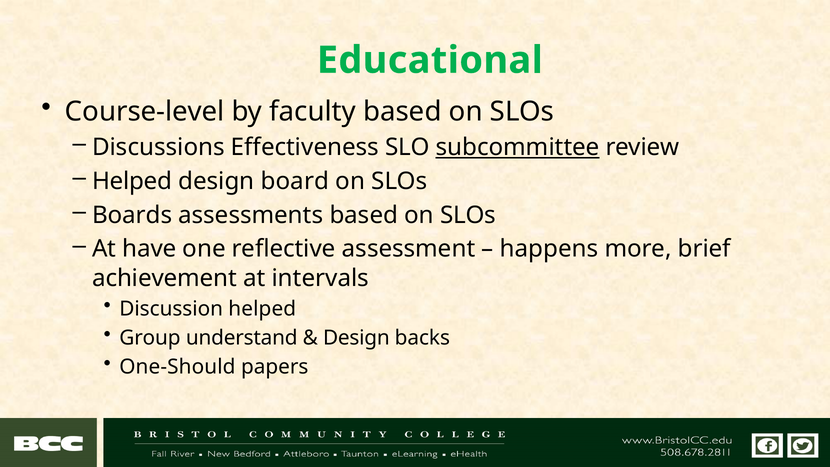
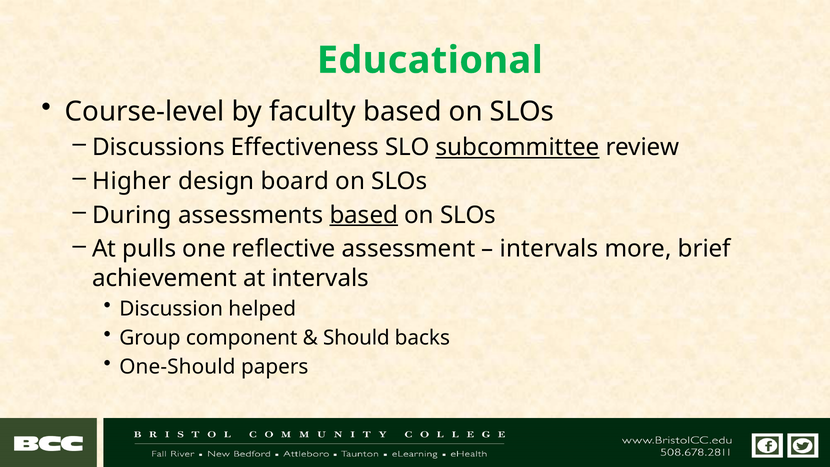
Helped: Helped -> Higher (132, 181)
Boards: Boards -> During (132, 215)
based underline: none -> present (364, 215)
have: have -> pulls (149, 249)
happens: happens -> intervals (549, 249)
understand: understand -> component (242, 338)
Design: Design -> Should (356, 338)
